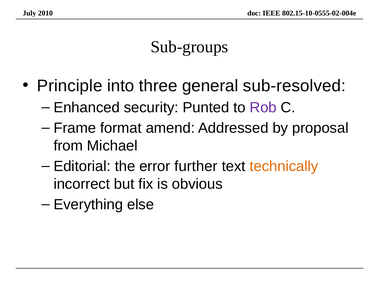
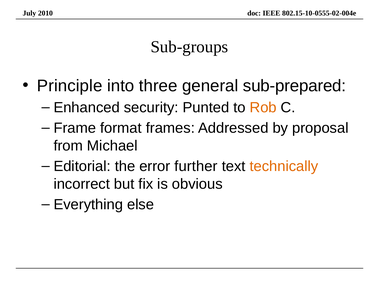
sub-resolved: sub-resolved -> sub-prepared (295, 86)
Rob colour: purple -> orange (263, 108)
amend: amend -> frames (170, 128)
